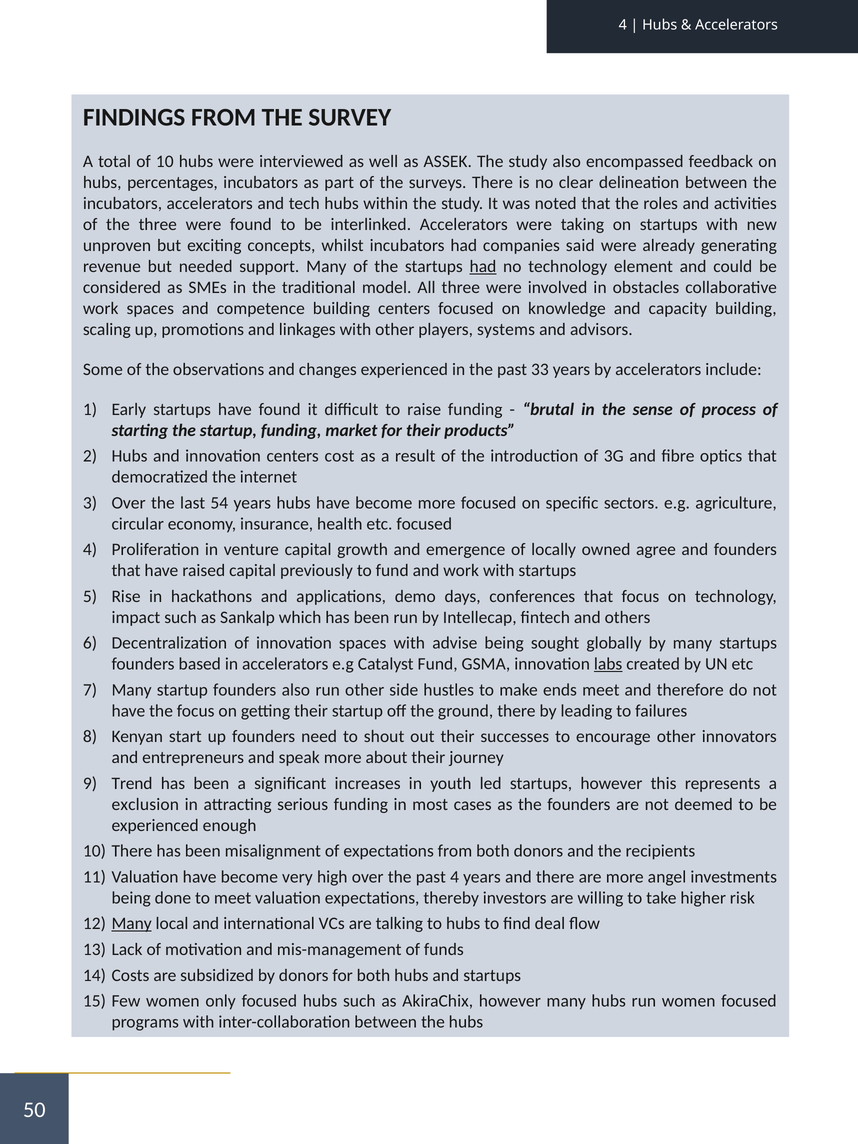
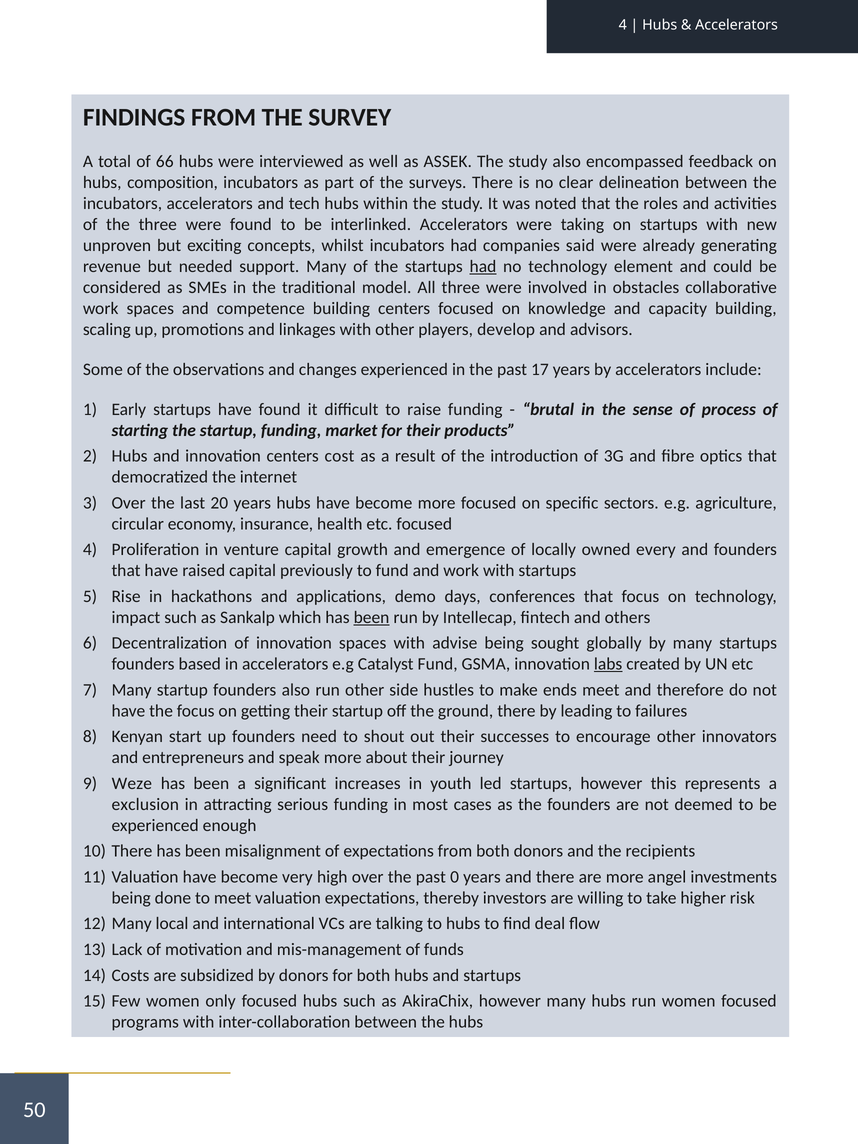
of 10: 10 -> 66 (165, 161)
percentages: percentages -> composition (173, 182)
systems: systems -> develop (506, 329)
33: 33 -> 17 (540, 369)
54: 54 -> 20 (219, 503)
agree: agree -> every (656, 550)
been underline: none -> present (372, 617)
Trend: Trend -> Weze (132, 783)
past 4: 4 -> 0 (455, 877)
Many underline: present -> none (132, 924)
